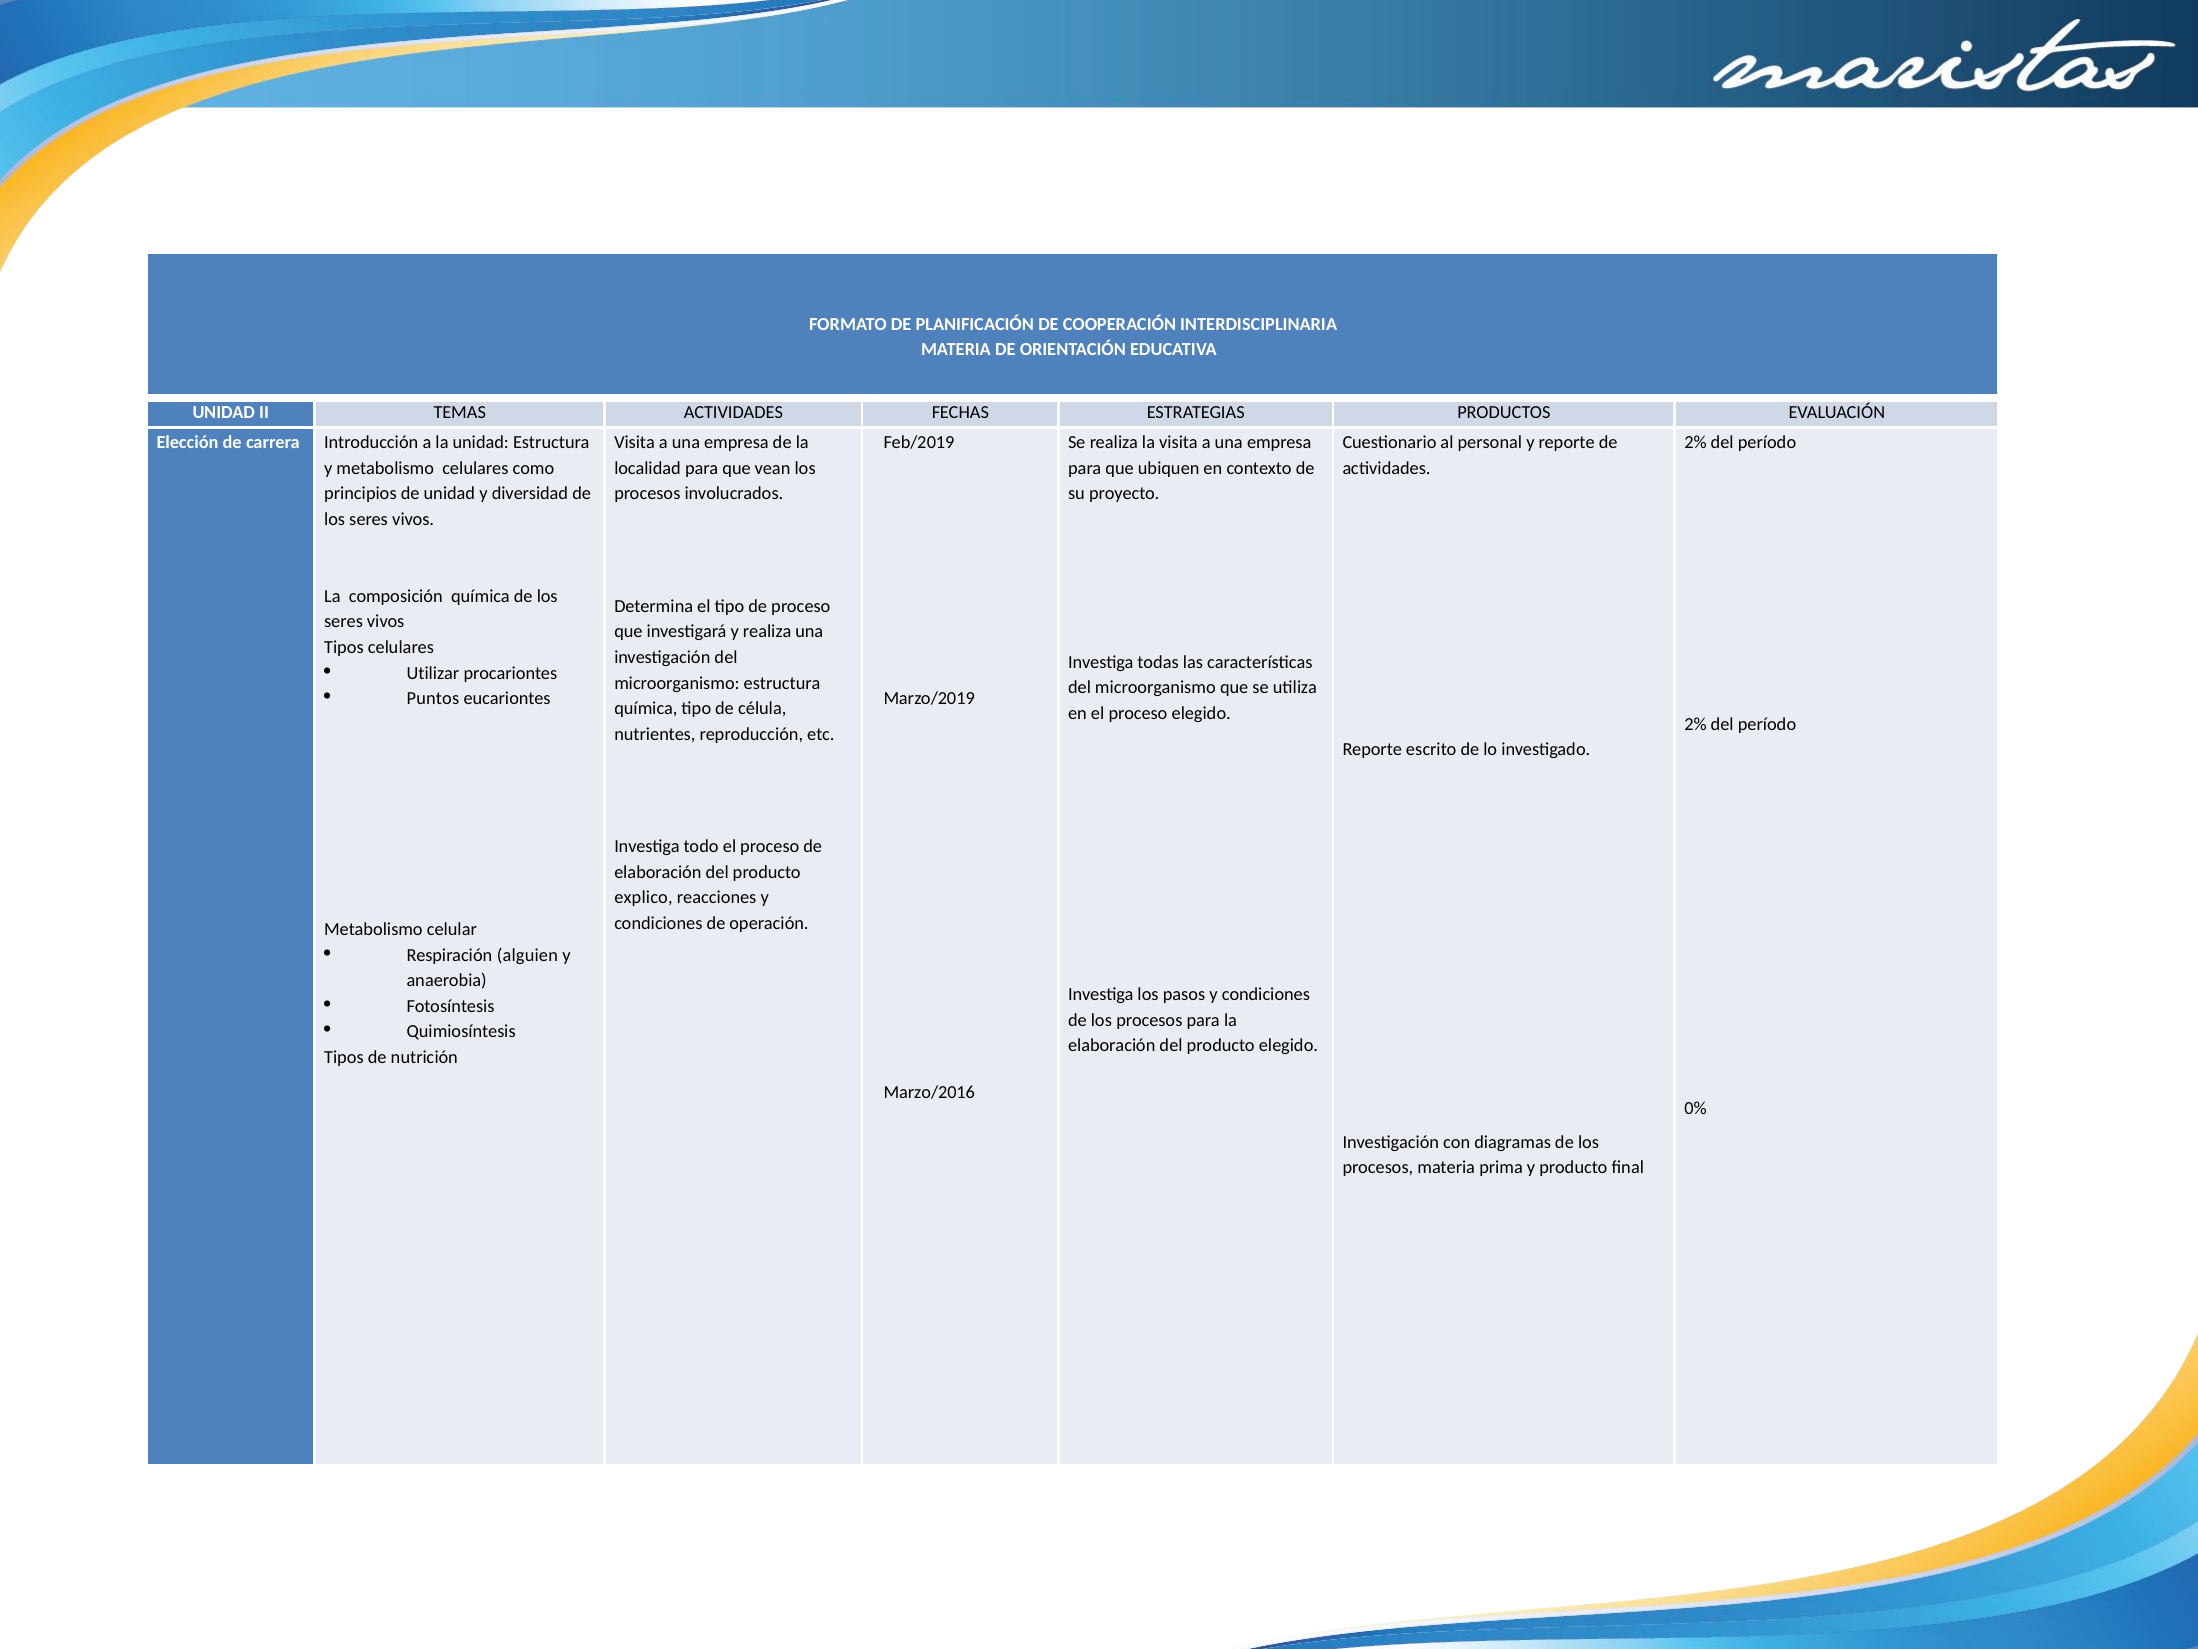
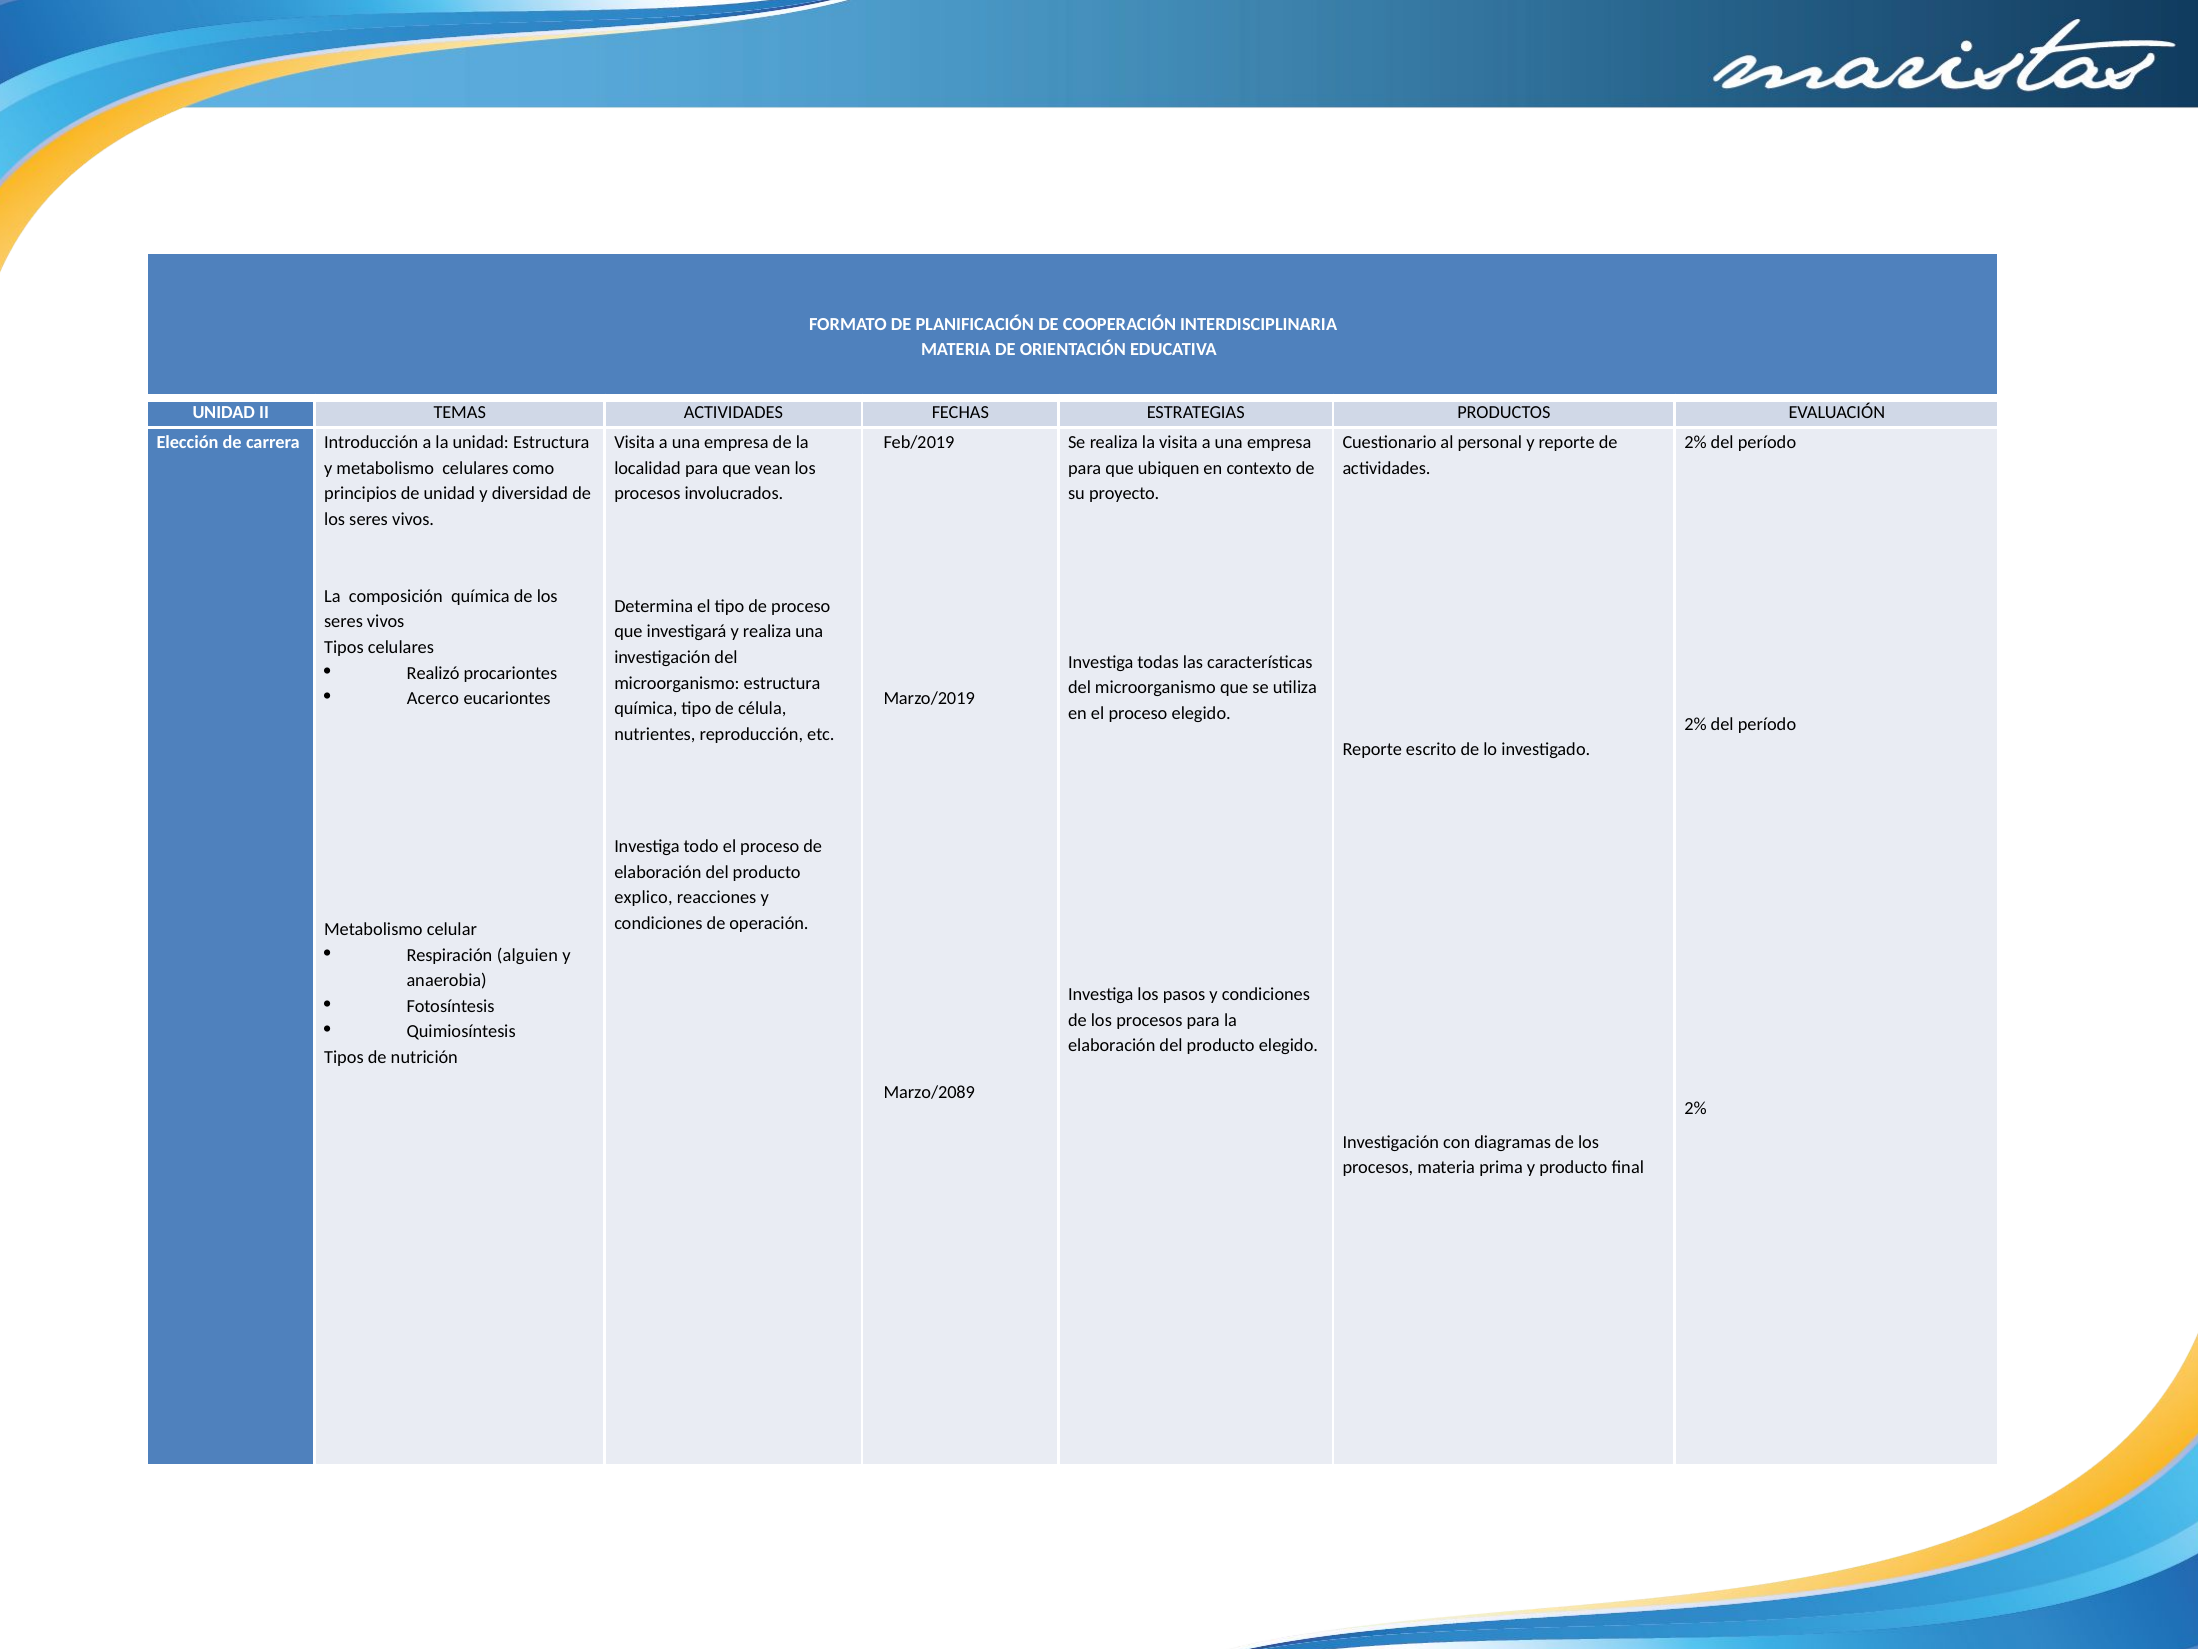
Utilizar: Utilizar -> Realizó (433, 673)
Puntos: Puntos -> Acerco (433, 699)
Marzo/2016: Marzo/2016 -> Marzo/2089 (929, 1093)
0%: 0% -> 2% (1695, 1108)
